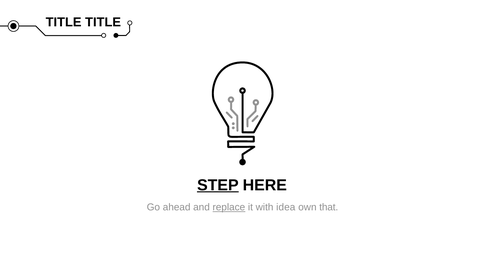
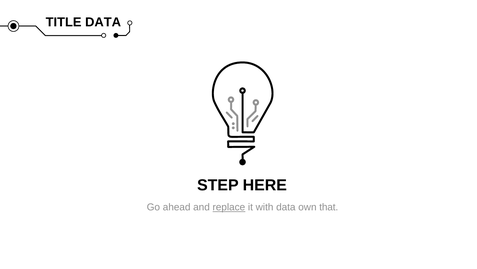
TITLE TITLE: TITLE -> DATA (103, 22)
STEP underline: present -> none (218, 185)
with idea: idea -> data (286, 207)
